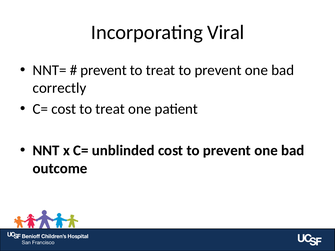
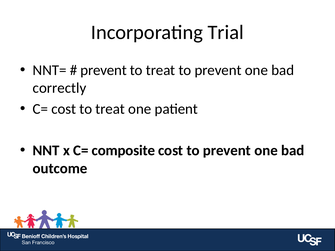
Viral: Viral -> Trial (226, 32)
unblinded: unblinded -> composite (123, 151)
